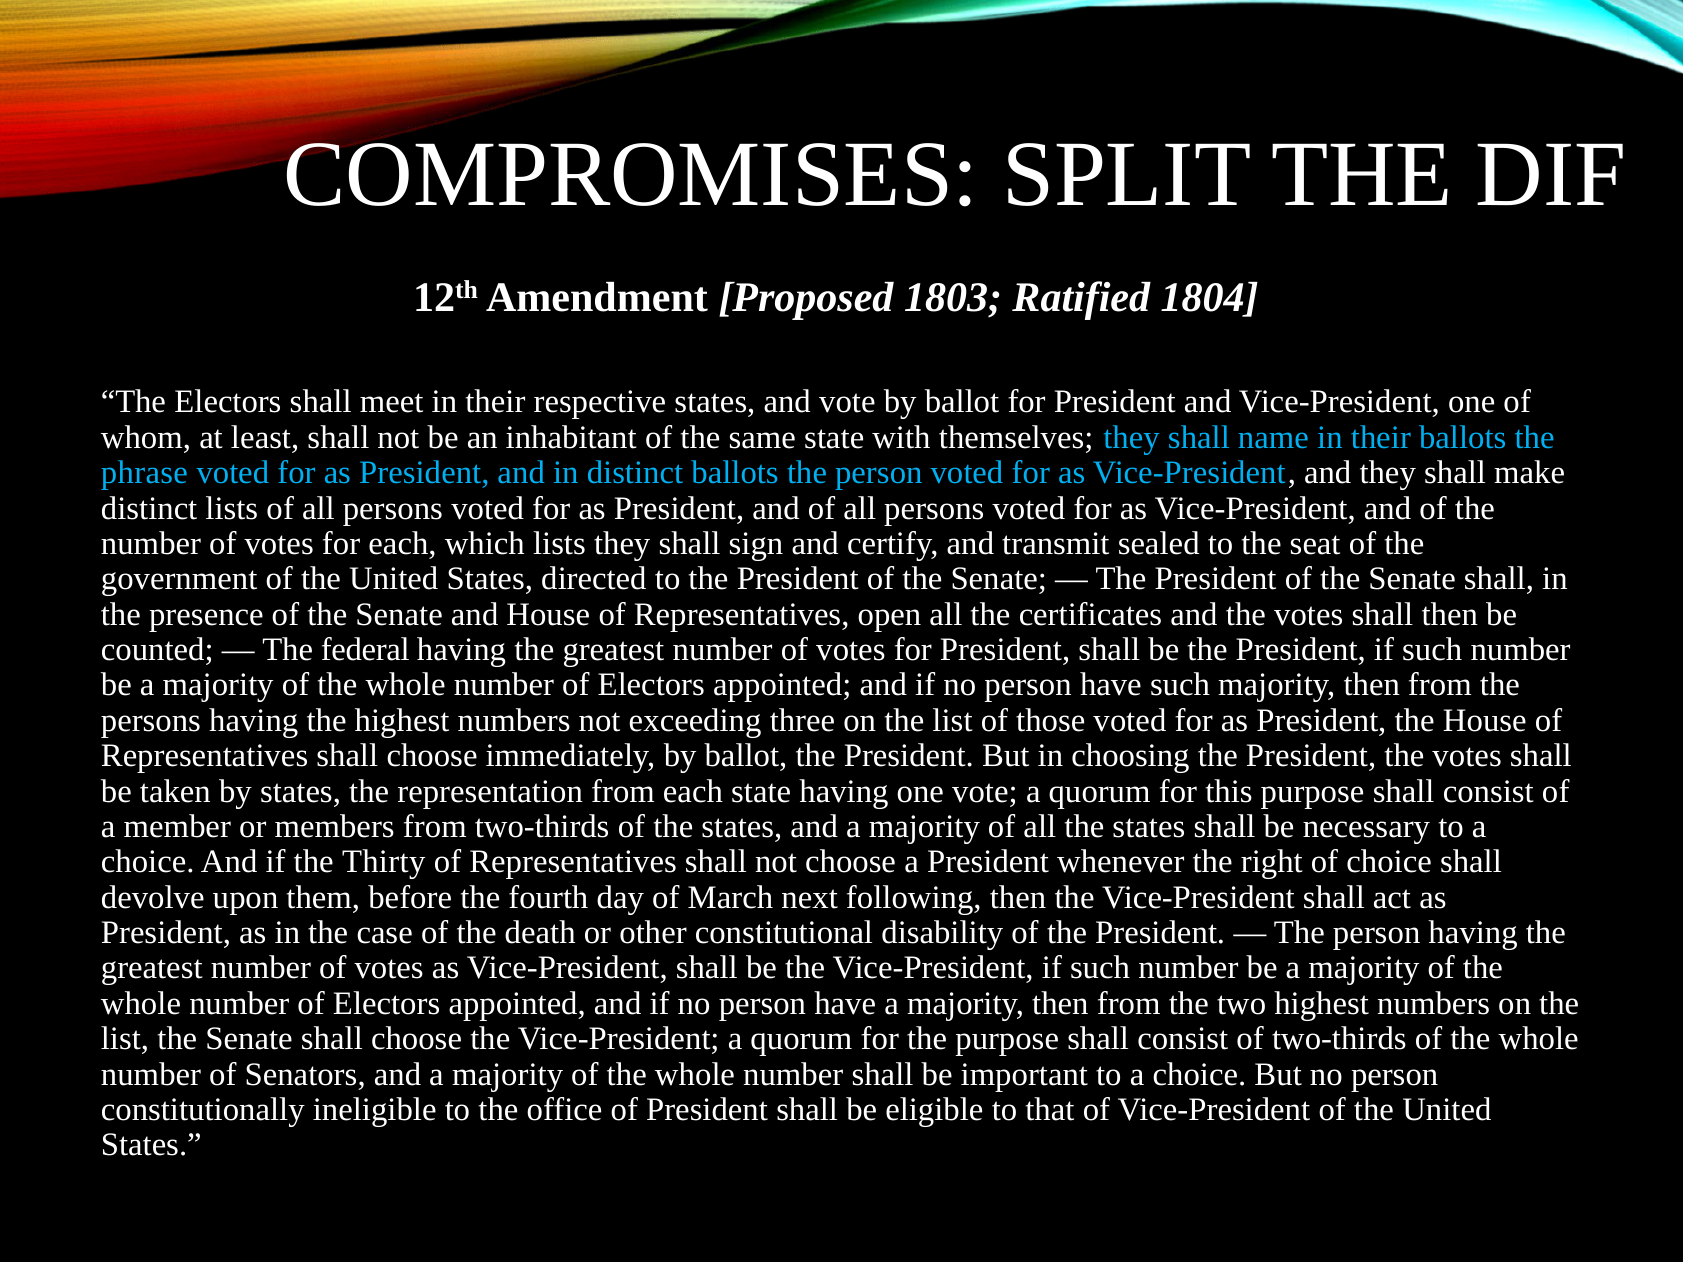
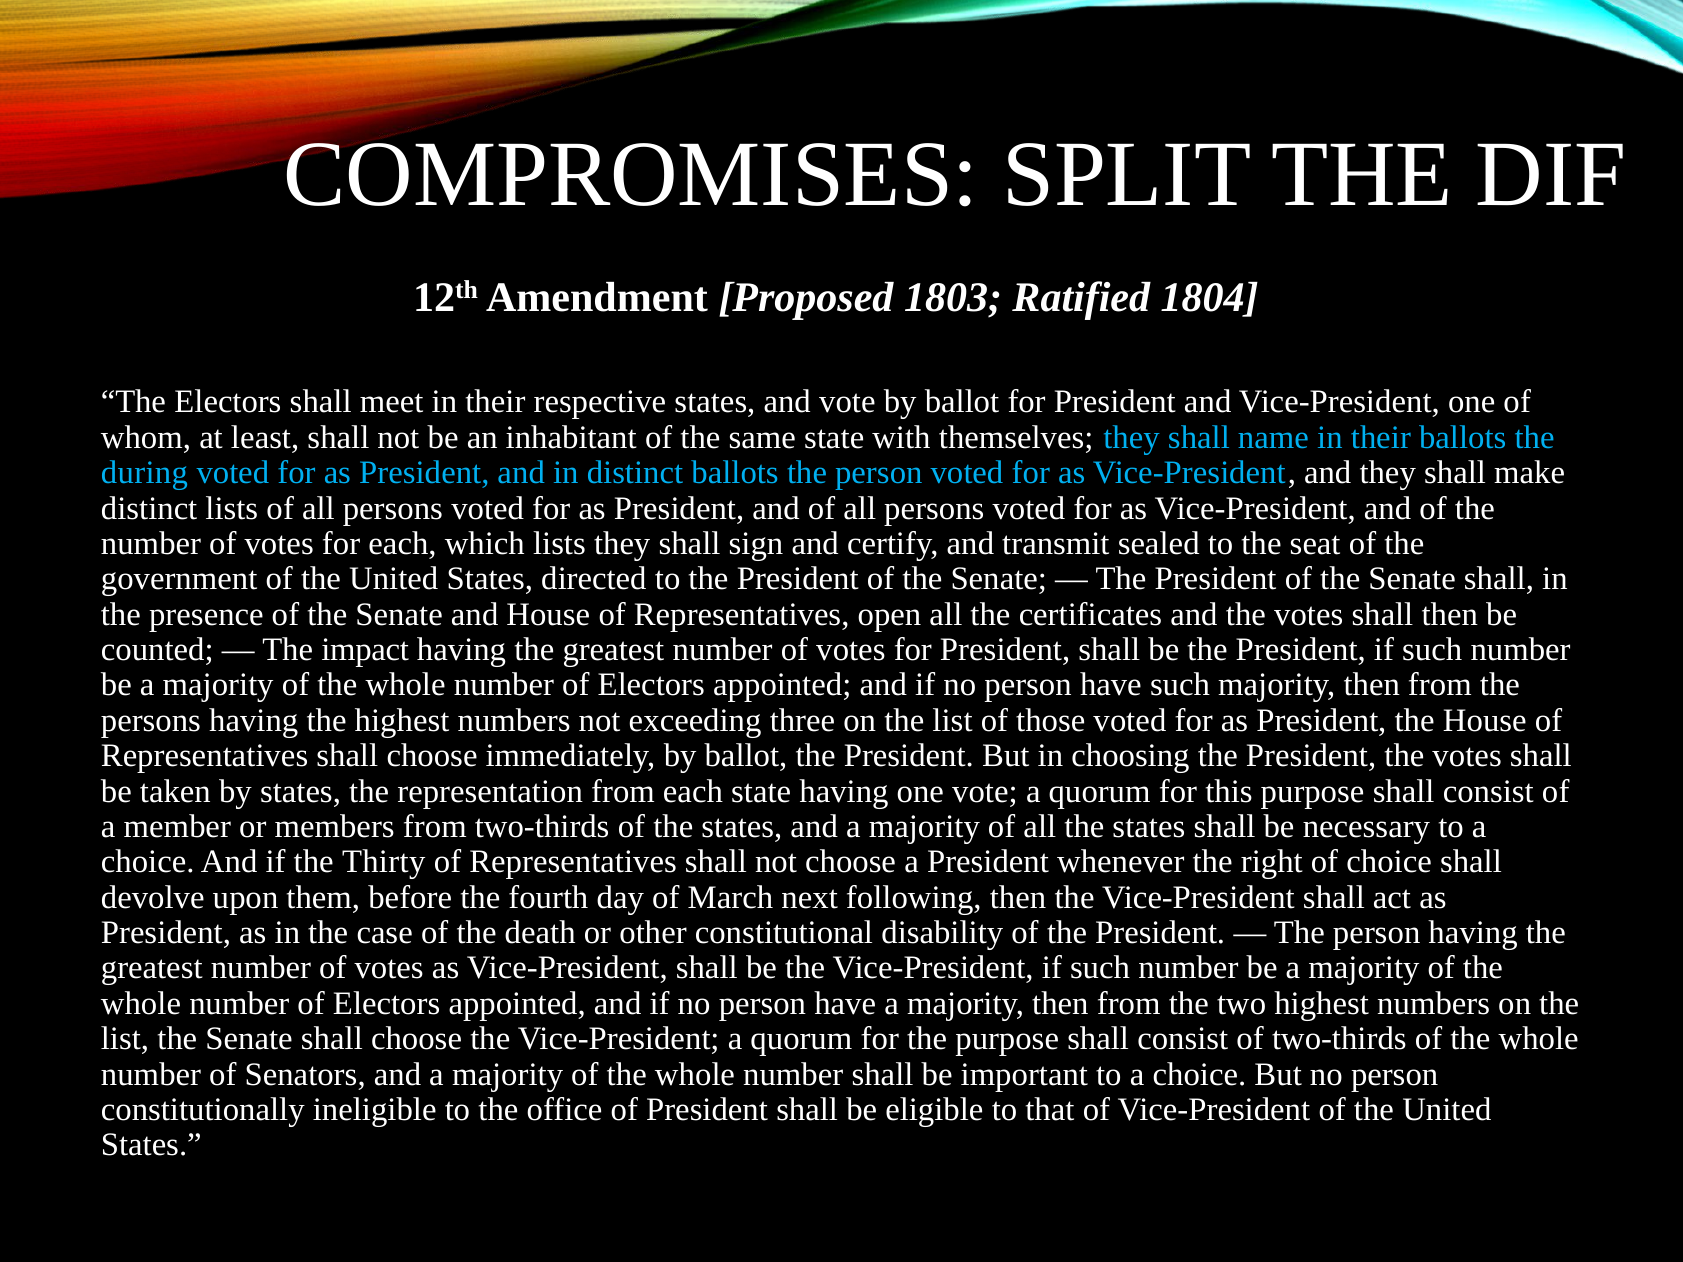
phrase: phrase -> during (144, 473)
federal: federal -> impact (365, 650)
